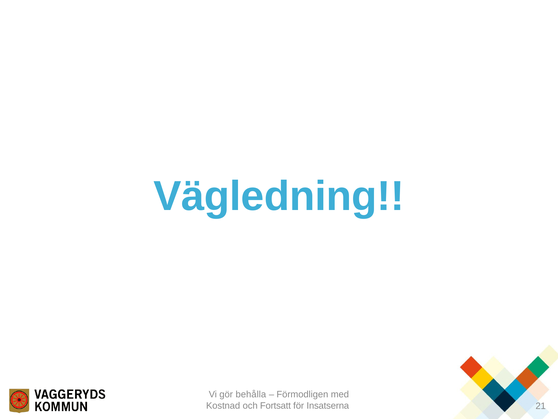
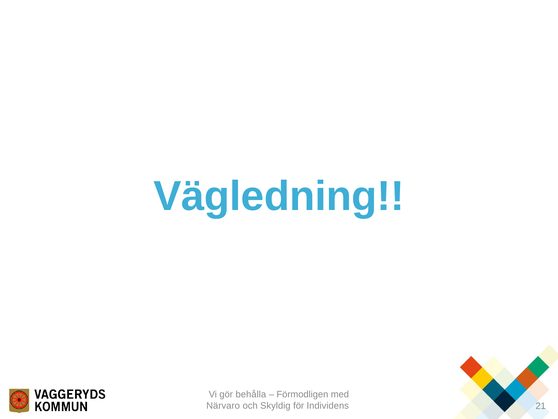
Kostnad: Kostnad -> Närvaro (223, 405)
Fortsatt: Fortsatt -> Skyldig (275, 405)
Insatserna: Insatserna -> Individens (328, 405)
